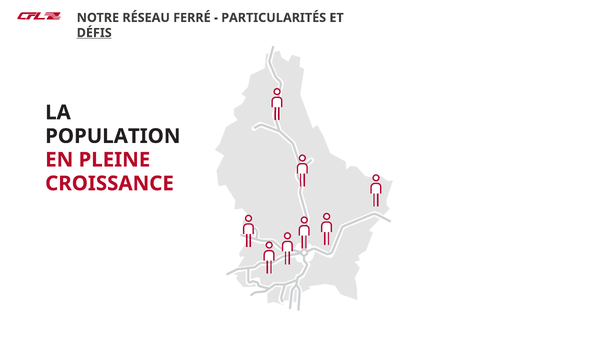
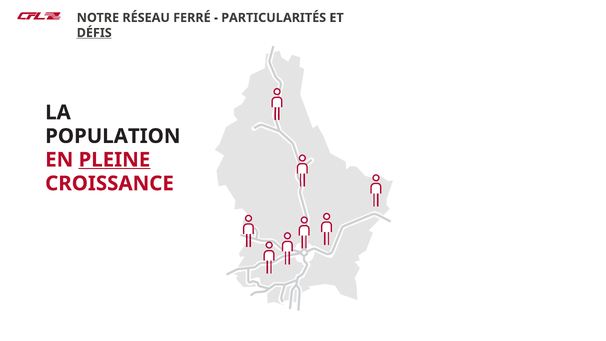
PLEINE underline: none -> present (114, 160)
